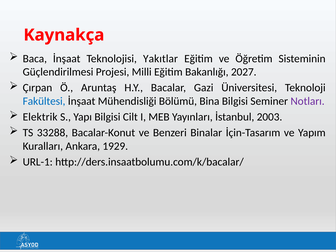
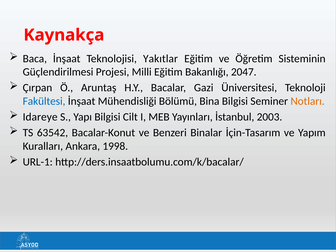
2027: 2027 -> 2047 (244, 72)
Notları colour: purple -> orange (308, 101)
Elektrik: Elektrik -> Idareye (40, 117)
33288: 33288 -> 63542 (52, 133)
1929: 1929 -> 1998 (115, 146)
